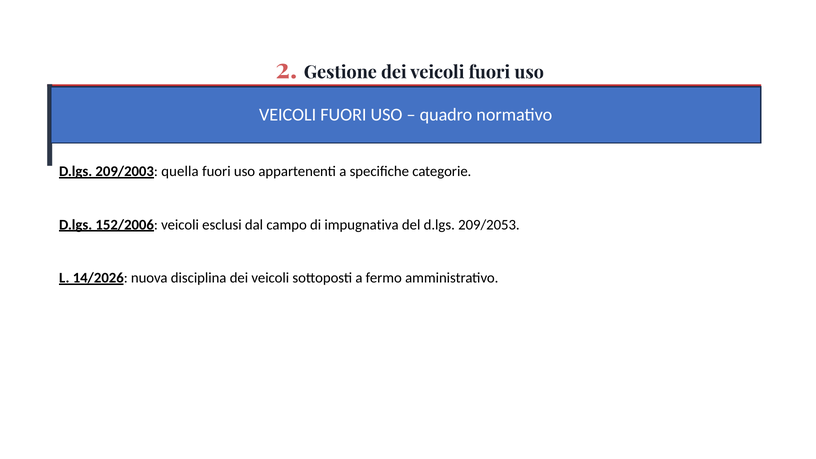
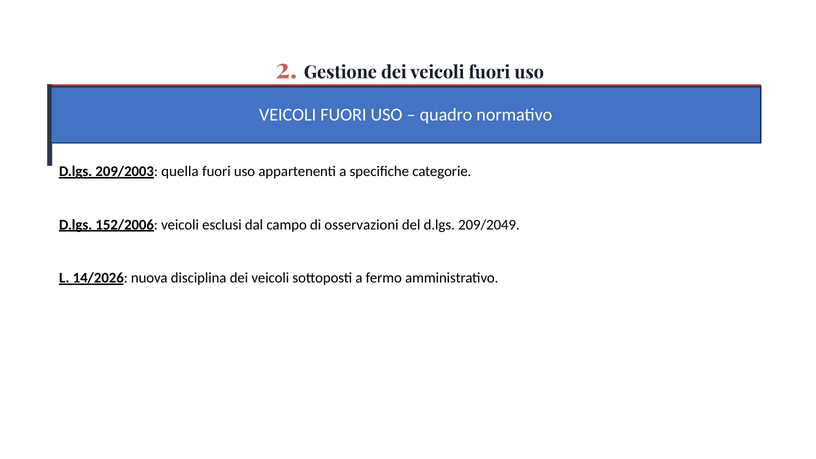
impugnativa: impugnativa -> osservazioni (362, 225)
209/2053: 209/2053 -> 209/2049 (489, 225)
